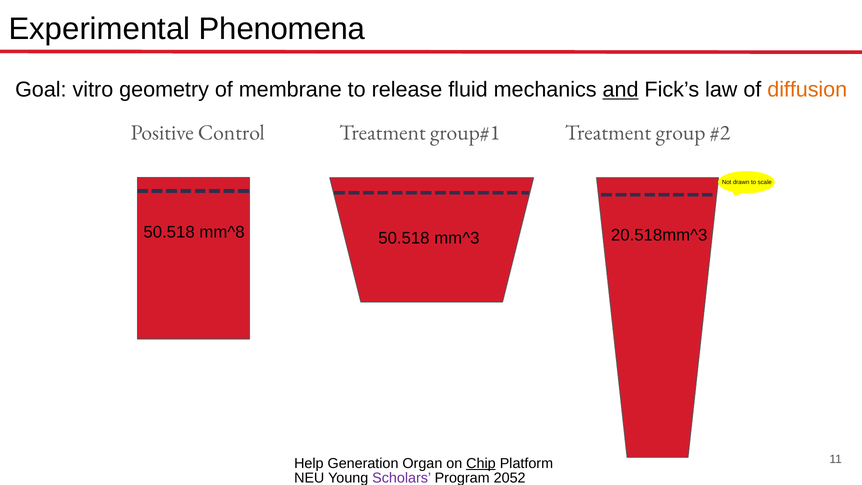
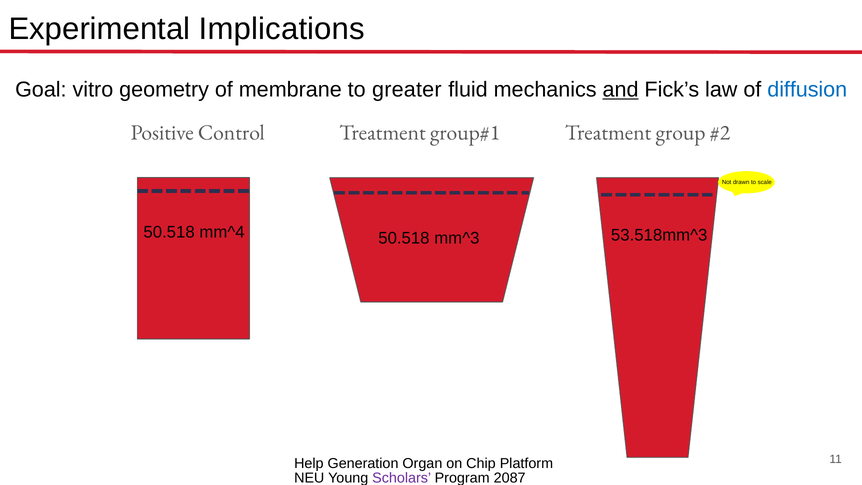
Phenomena: Phenomena -> Implications (282, 29)
release: release -> greater (407, 90)
diffusion colour: orange -> blue (807, 90)
mm^8: mm^8 -> mm^4 (222, 232)
20.518mm^3: 20.518mm^3 -> 53.518mm^3 (659, 235)
Chip underline: present -> none (481, 463)
2052: 2052 -> 2087 (510, 478)
